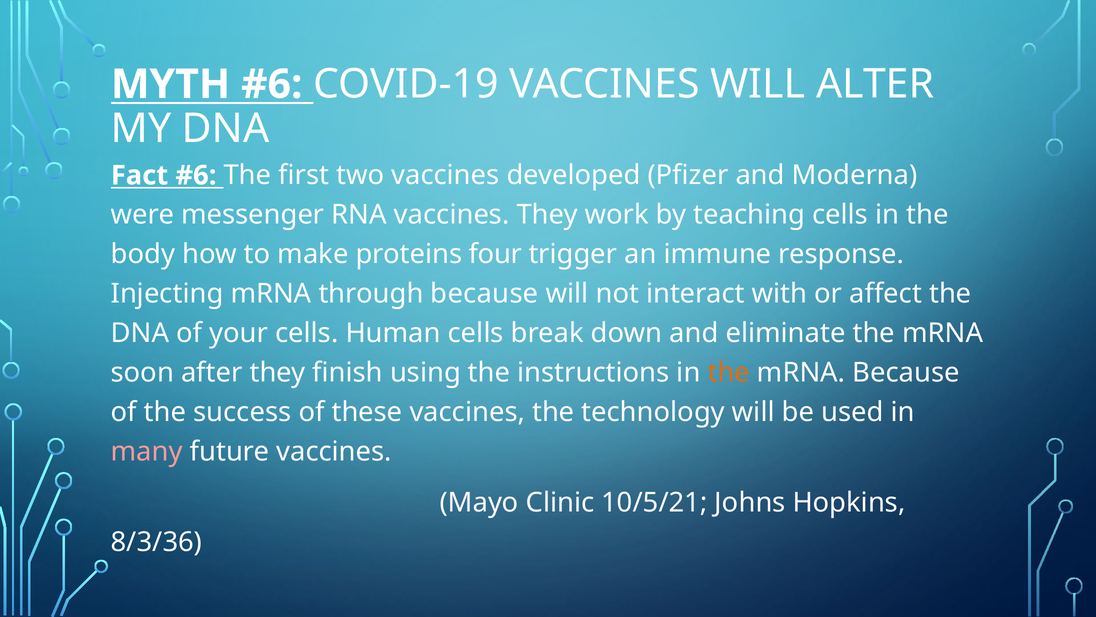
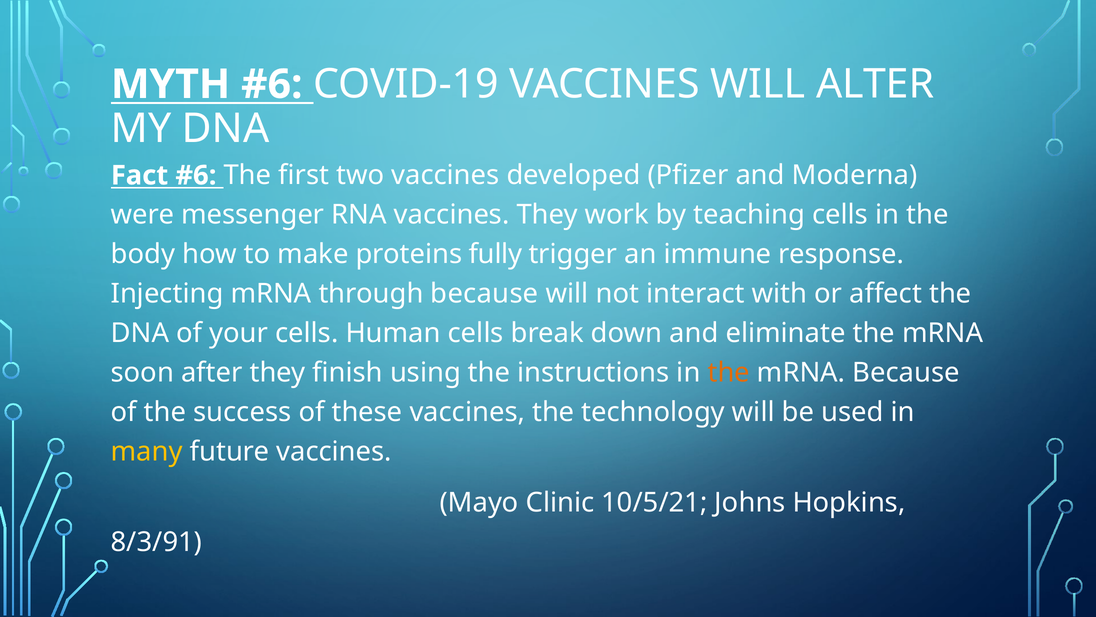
four: four -> fully (496, 254)
many colour: pink -> yellow (147, 451)
8/3/36: 8/3/36 -> 8/3/91 (156, 542)
